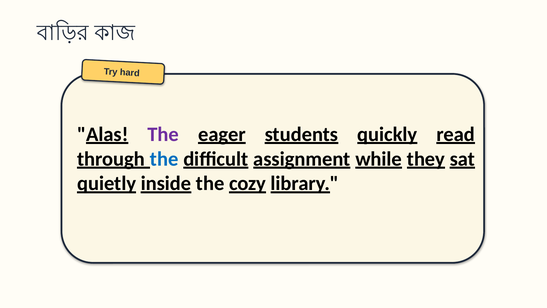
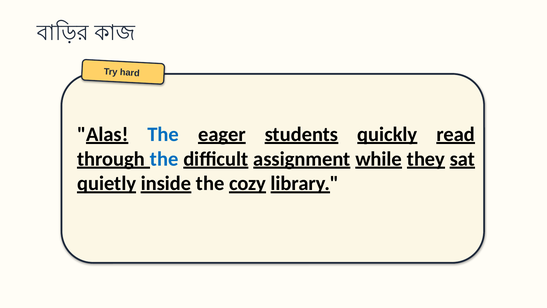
The colour: purple -> blue (163, 134)
